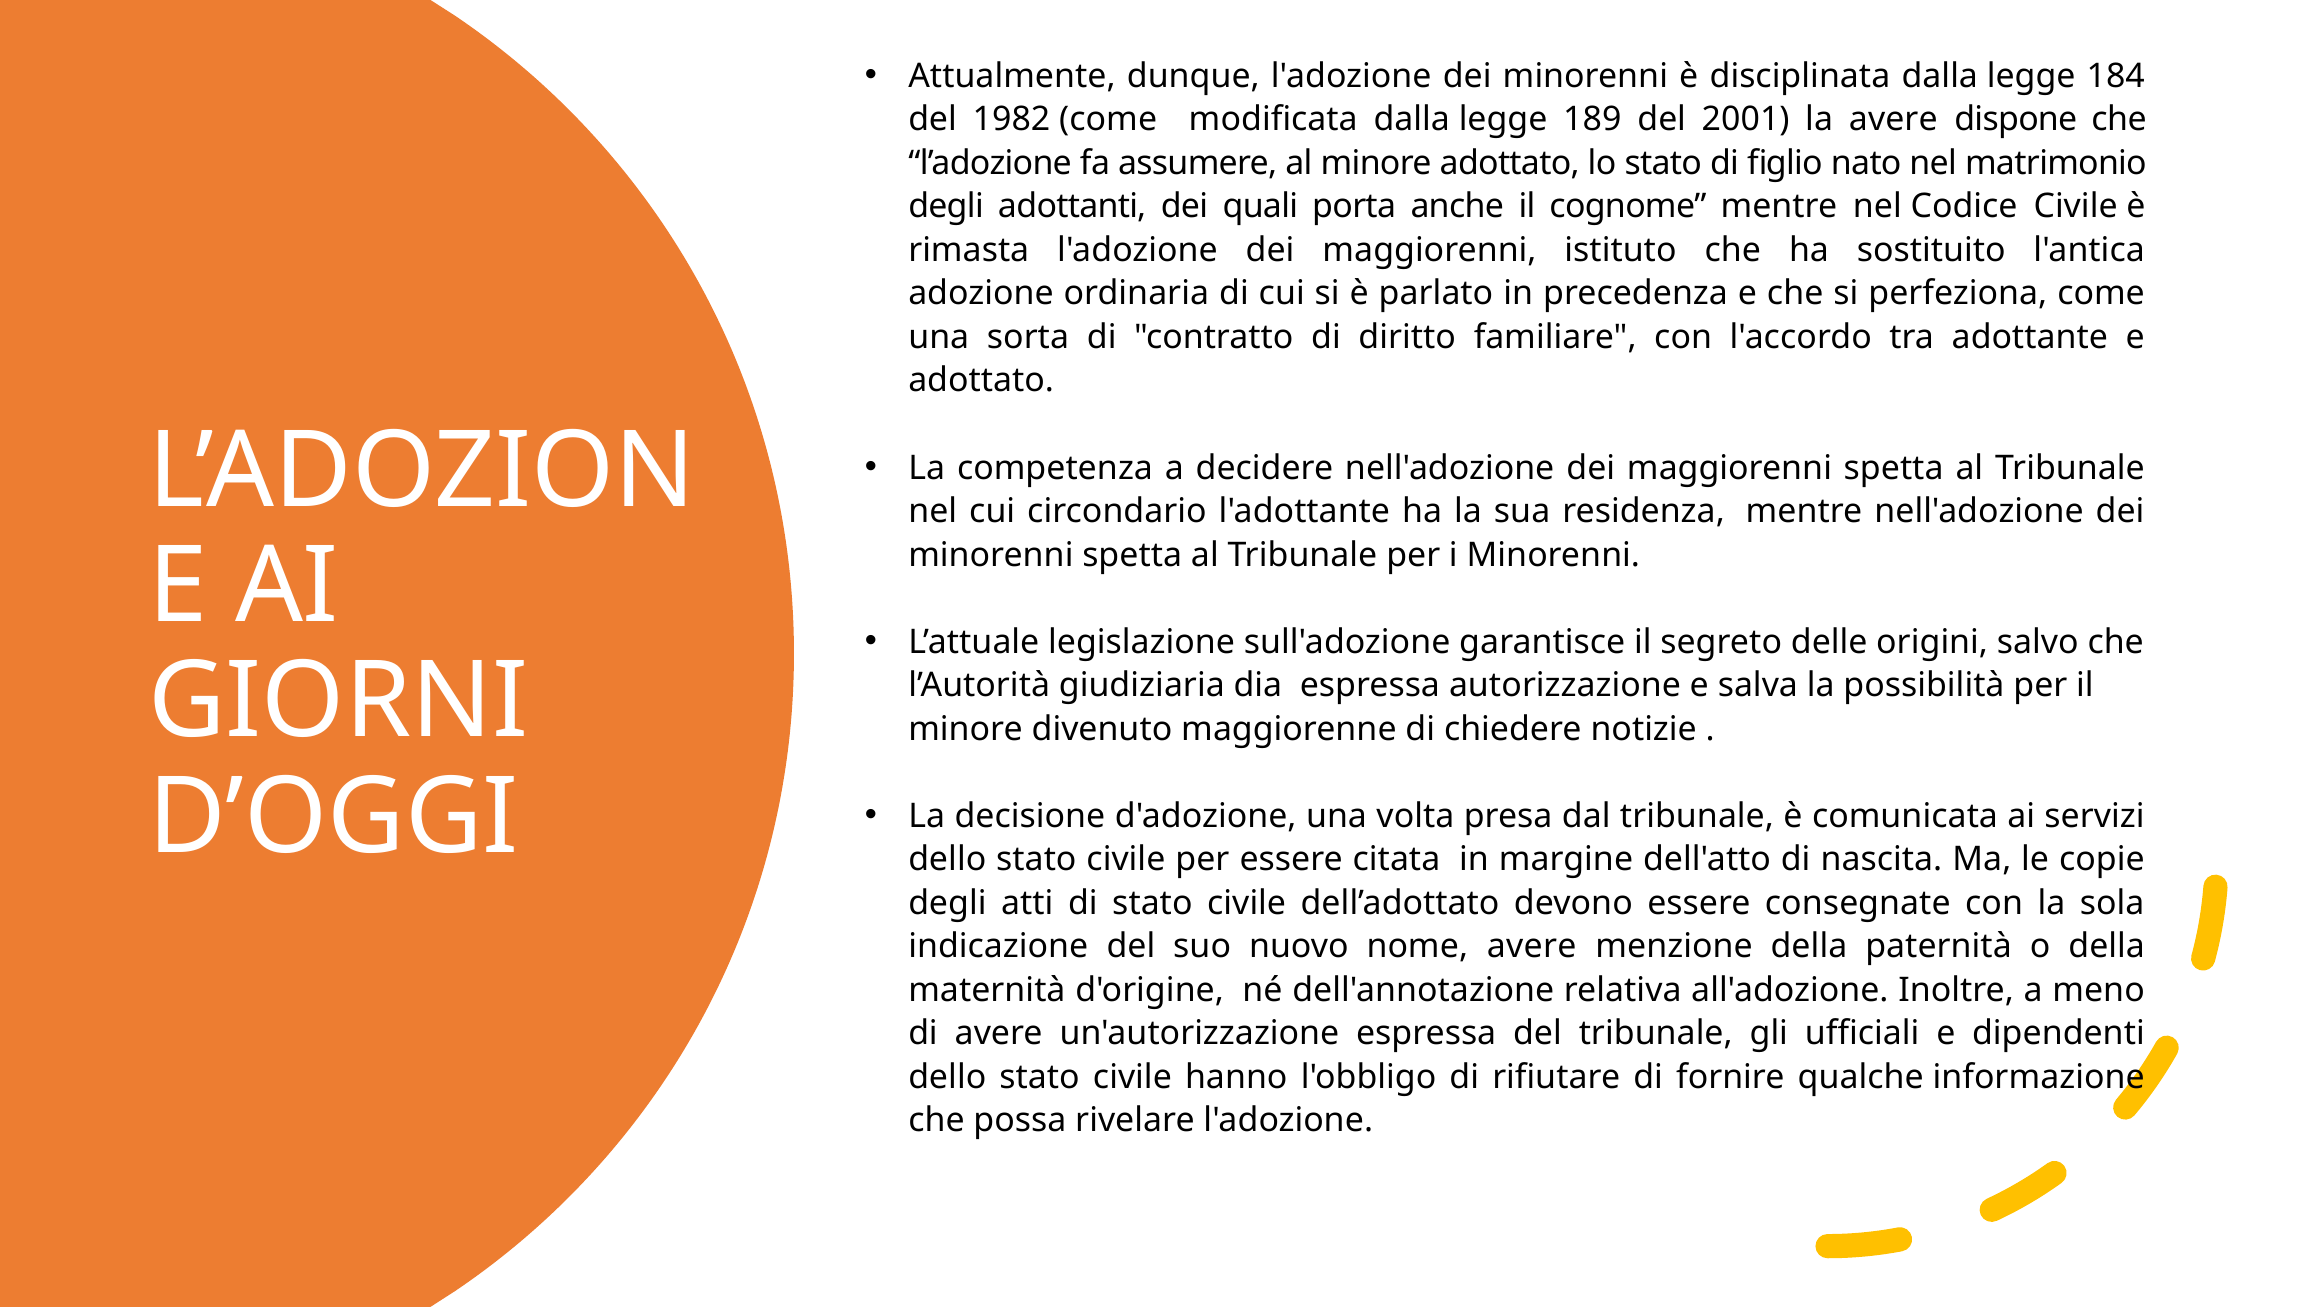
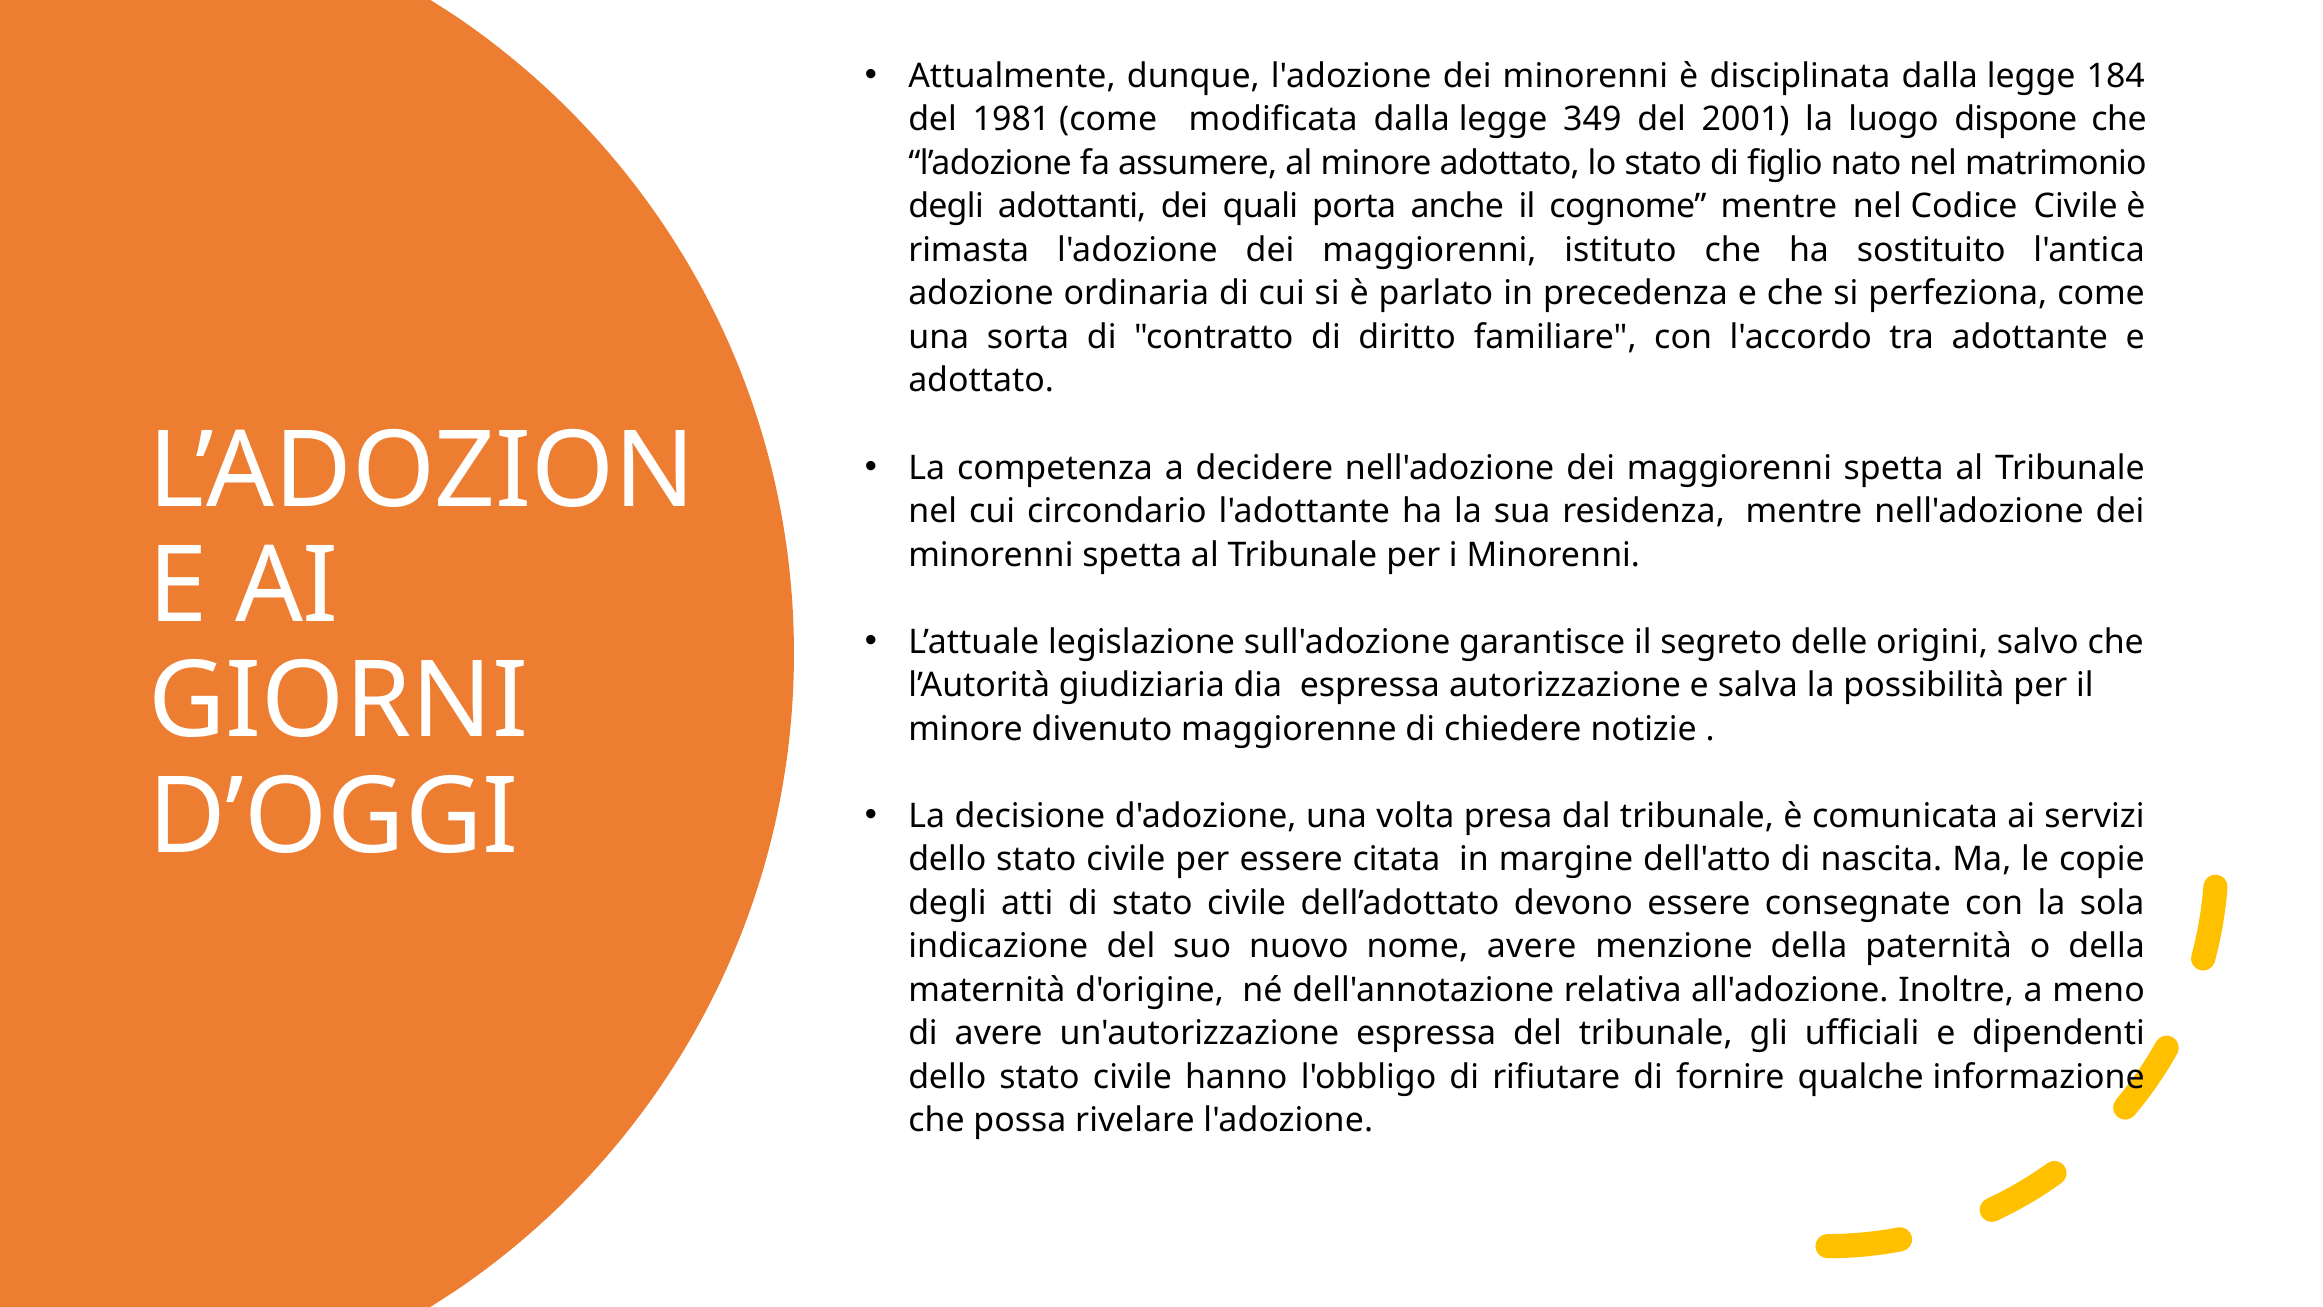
1982: 1982 -> 1981 (1012, 120)
189: 189 -> 349 (1592, 120)
la avere: avere -> luogo (1894, 120)
